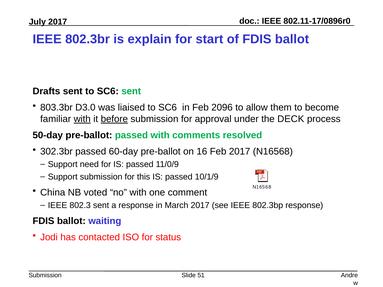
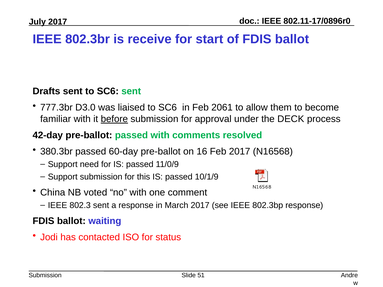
explain: explain -> receive (150, 39)
803.3br: 803.3br -> 777.3br (56, 108)
2096: 2096 -> 2061 (222, 108)
with underline: present -> none (82, 119)
50-day: 50-day -> 42-day (48, 135)
302.3br: 302.3br -> 380.3br (56, 152)
